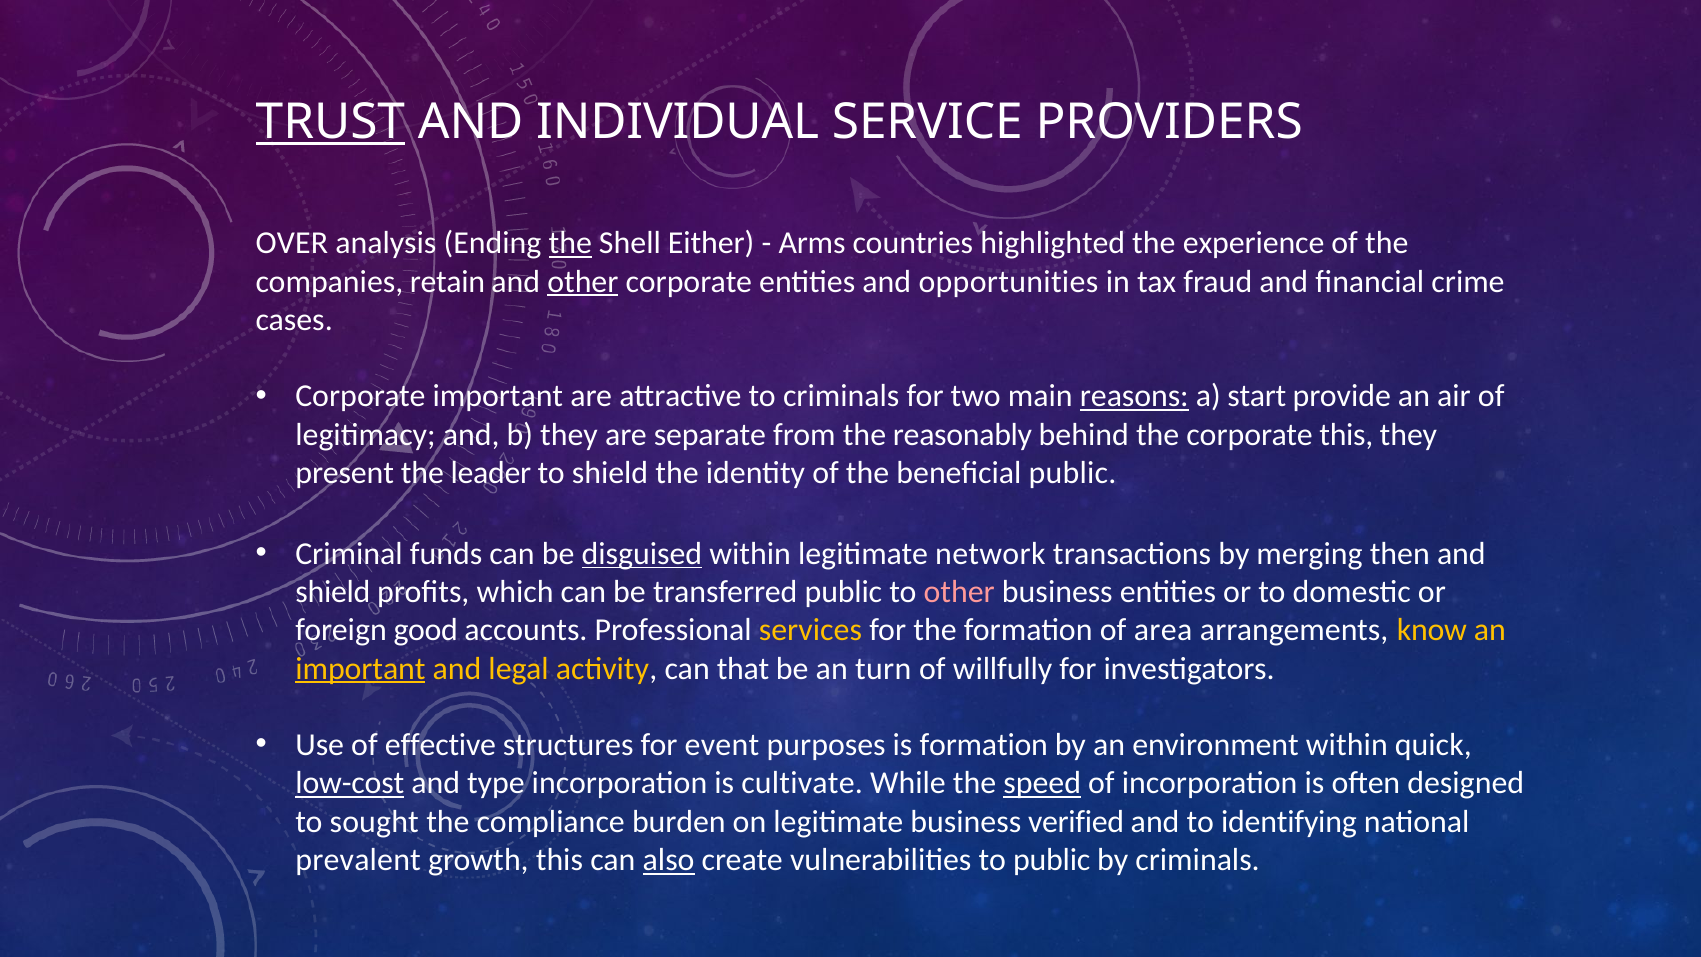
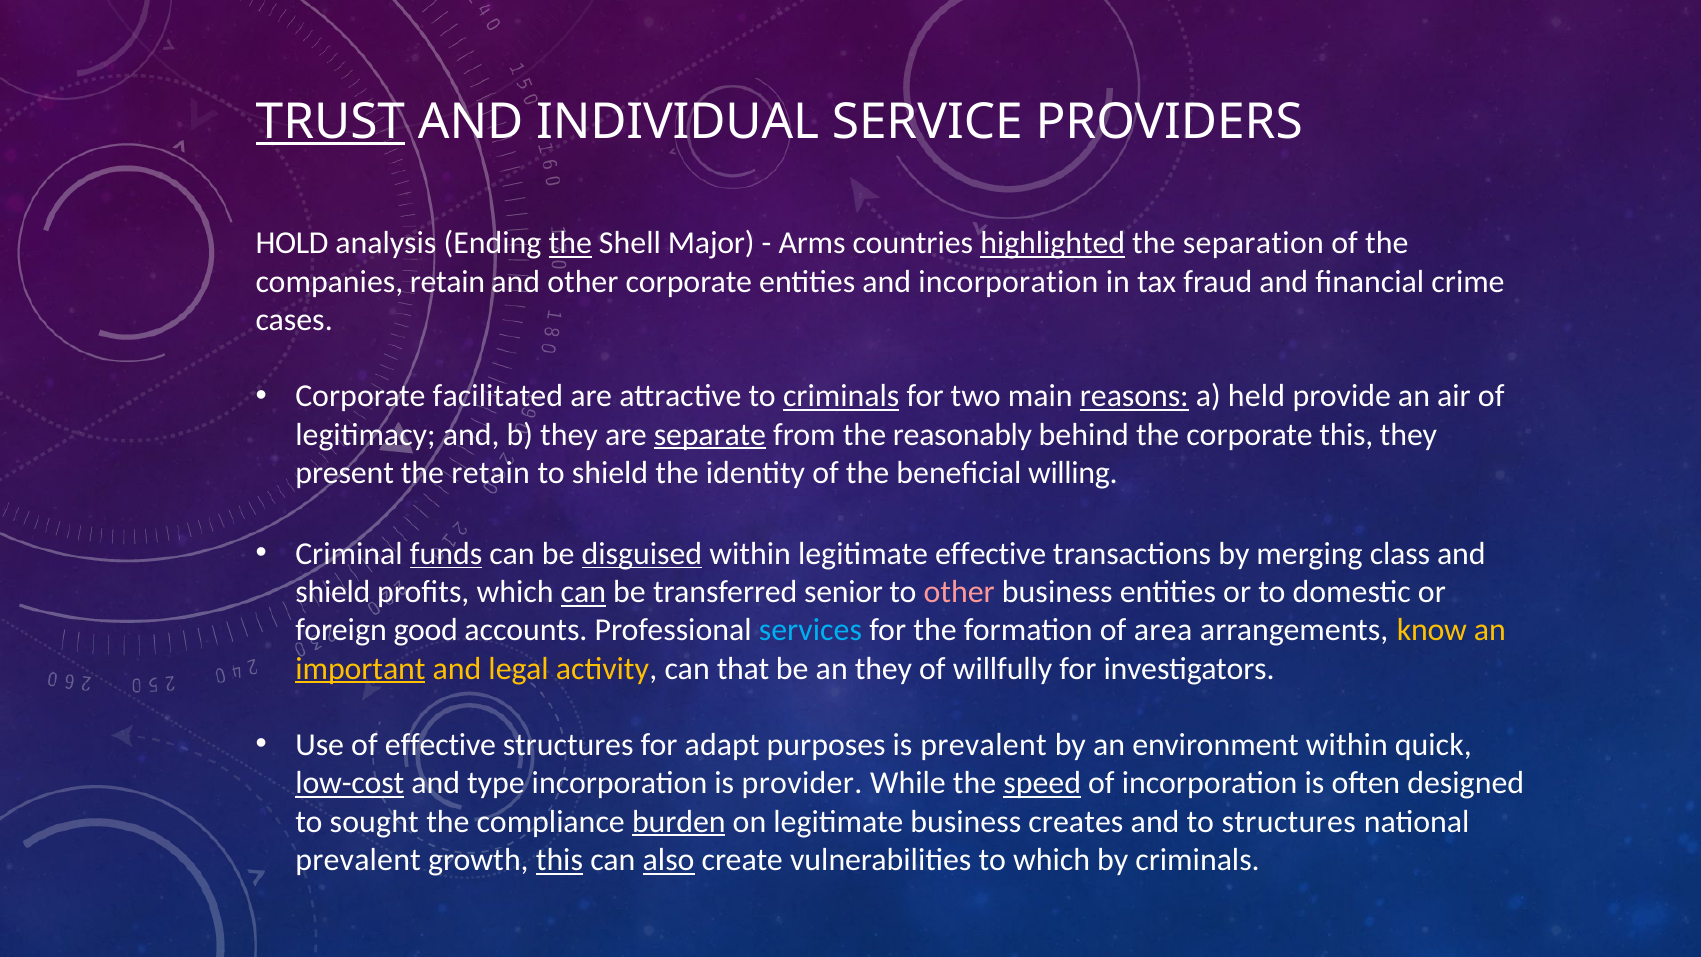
OVER: OVER -> HOLD (292, 243)
Either: Either -> Major (711, 243)
highlighted underline: none -> present (1053, 243)
experience: experience -> separation (1253, 243)
other underline: present -> none (583, 281)
and opportunities: opportunities -> incorporation (1008, 281)
Corporate important: important -> facilitated (498, 396)
criminals underline: none -> present (841, 396)
start: start -> held (1257, 396)
separate underline: none -> present (710, 435)
the leader: leader -> retain (491, 473)
beneficial public: public -> willing (1073, 473)
funds underline: none -> present (446, 554)
legitimate network: network -> effective (991, 554)
then: then -> class (1400, 554)
can underline: none -> present (583, 592)
transferred public: public -> senior (844, 592)
services colour: yellow -> light blue (810, 630)
an turn: turn -> they (883, 668)
event: event -> adapt (722, 745)
is formation: formation -> prevalent (984, 745)
cultivate: cultivate -> provider (802, 783)
burden underline: none -> present (679, 822)
verified: verified -> creates (1076, 822)
to identifying: identifying -> structures (1289, 822)
this underline: none -> present (559, 860)
to public: public -> which (1052, 860)
